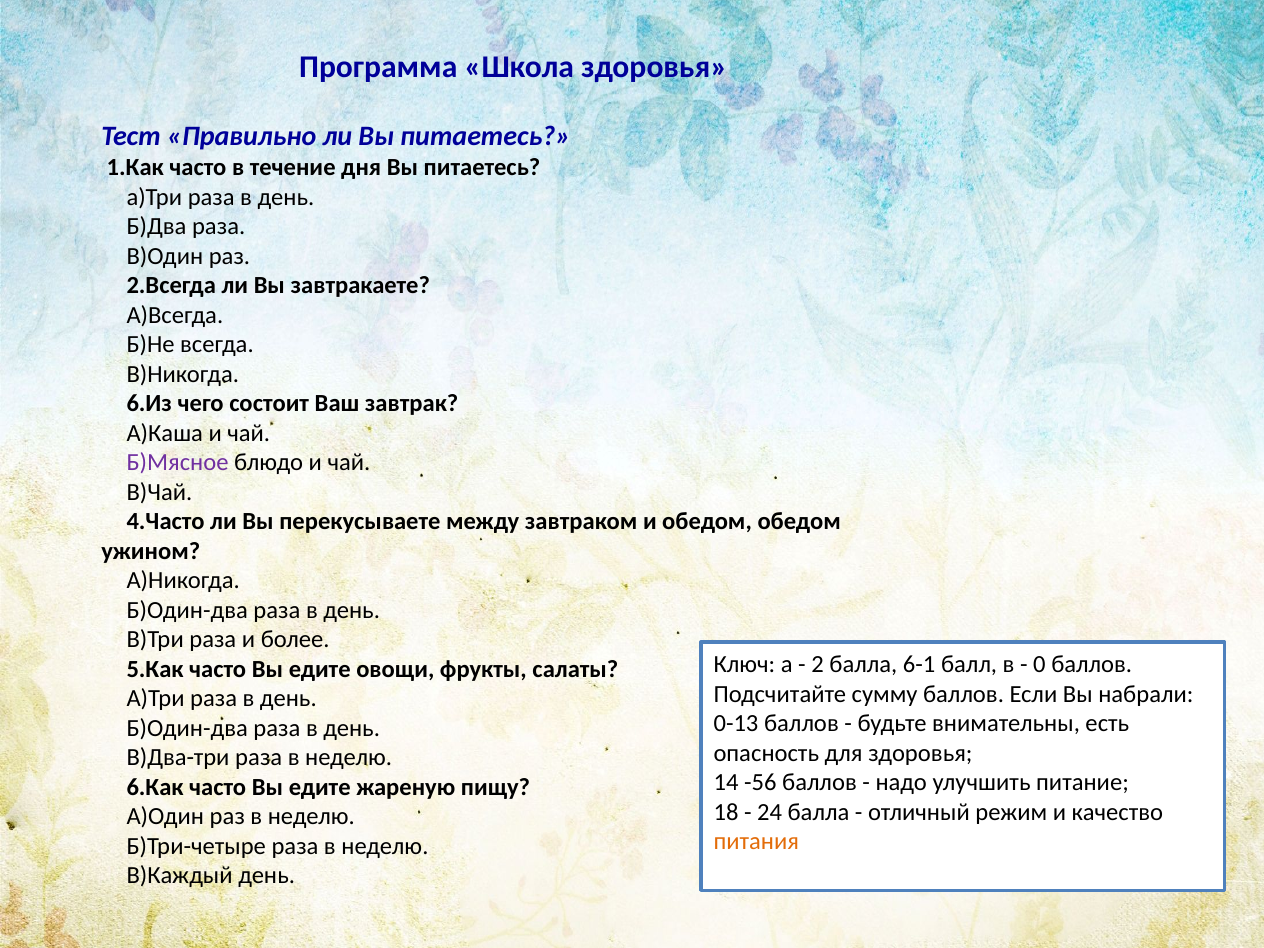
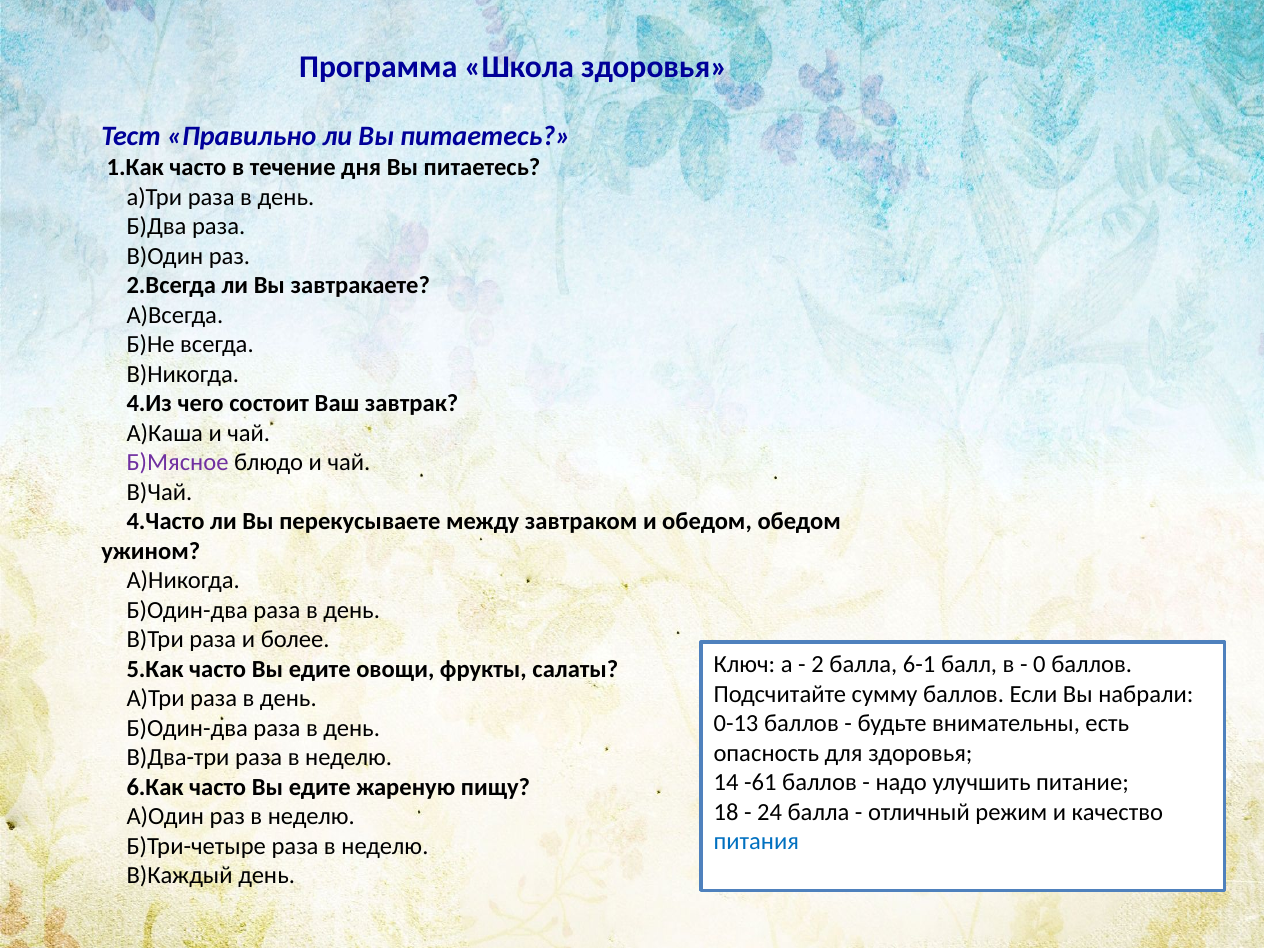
6.Из: 6.Из -> 4.Из (149, 404)
-56: -56 -> -61 (760, 783)
питания colour: orange -> blue (756, 842)
